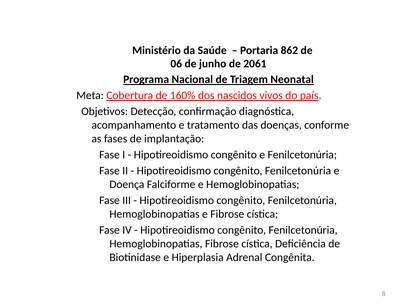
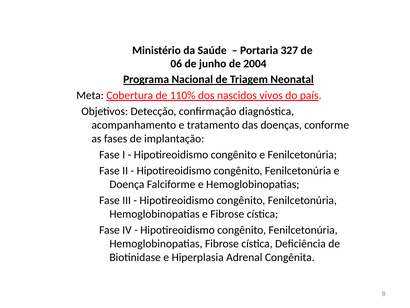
862: 862 -> 327 (289, 50)
2061: 2061 -> 2004 (255, 64)
160%: 160% -> 110% (183, 95)
